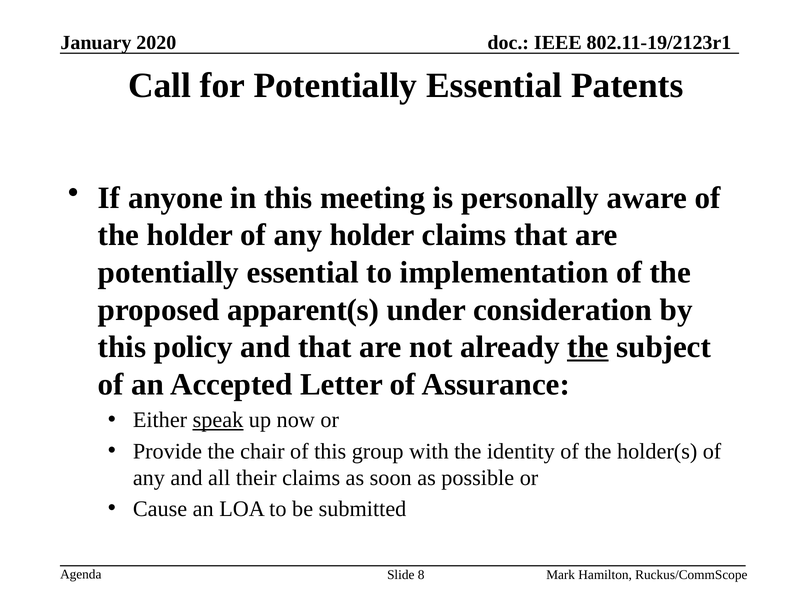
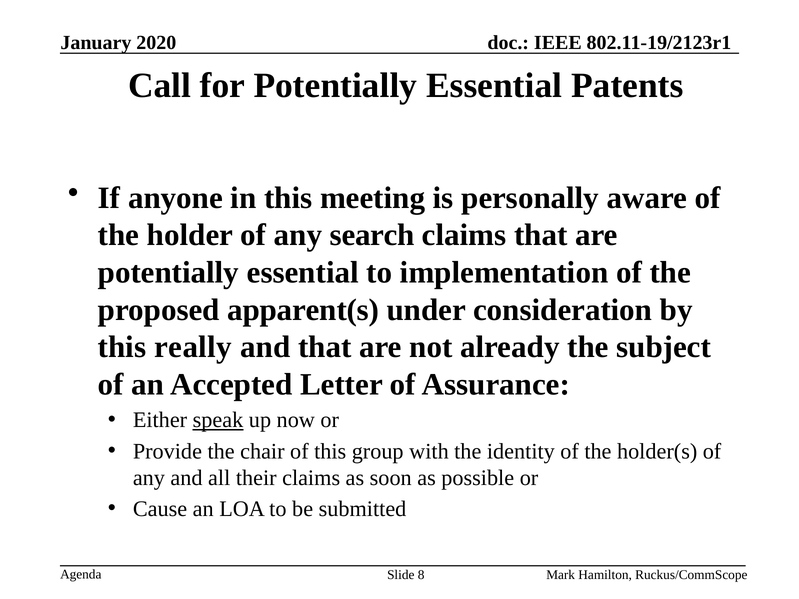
any holder: holder -> search (372, 235)
policy: policy -> really (193, 347)
the underline: present -> none (588, 347)
